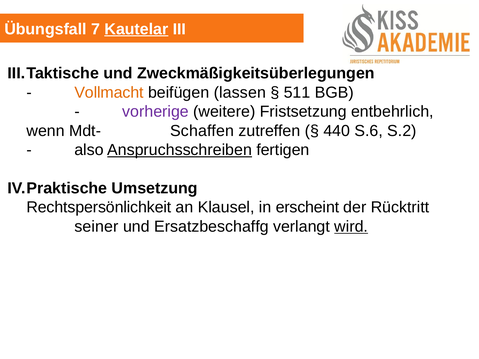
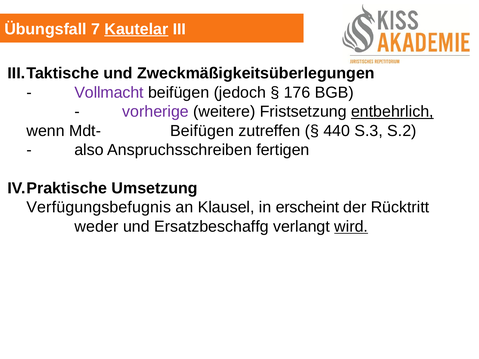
Vollmacht colour: orange -> purple (109, 93)
lassen: lassen -> jedoch (240, 93)
511: 511 -> 176 (297, 93)
entbehrlich underline: none -> present (392, 112)
Mdt- Schaffen: Schaffen -> Beifügen (202, 131)
S.6: S.6 -> S.3 (369, 131)
Anspruchsschreiben underline: present -> none (180, 150)
Rechtspersönlichkeit: Rechtspersönlichkeit -> Verfügungsbefugnis (99, 207)
seiner: seiner -> weder (96, 227)
